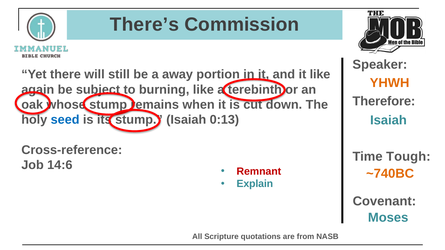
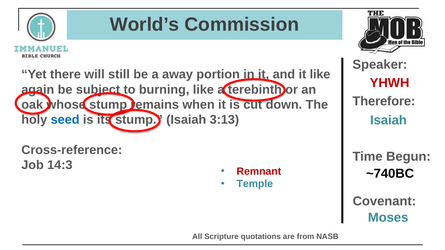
There’s: There’s -> World’s (145, 25)
YHWH colour: orange -> red (390, 83)
0:13: 0:13 -> 3:13 (224, 120)
Tough: Tough -> Begun (408, 157)
14:6: 14:6 -> 14:3 (60, 165)
~740BC colour: orange -> black (390, 174)
Explain: Explain -> Temple (255, 184)
